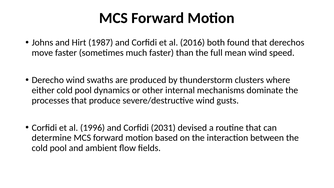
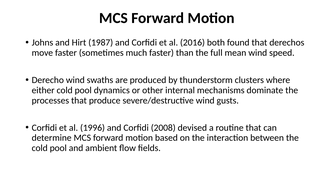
2031: 2031 -> 2008 (163, 128)
